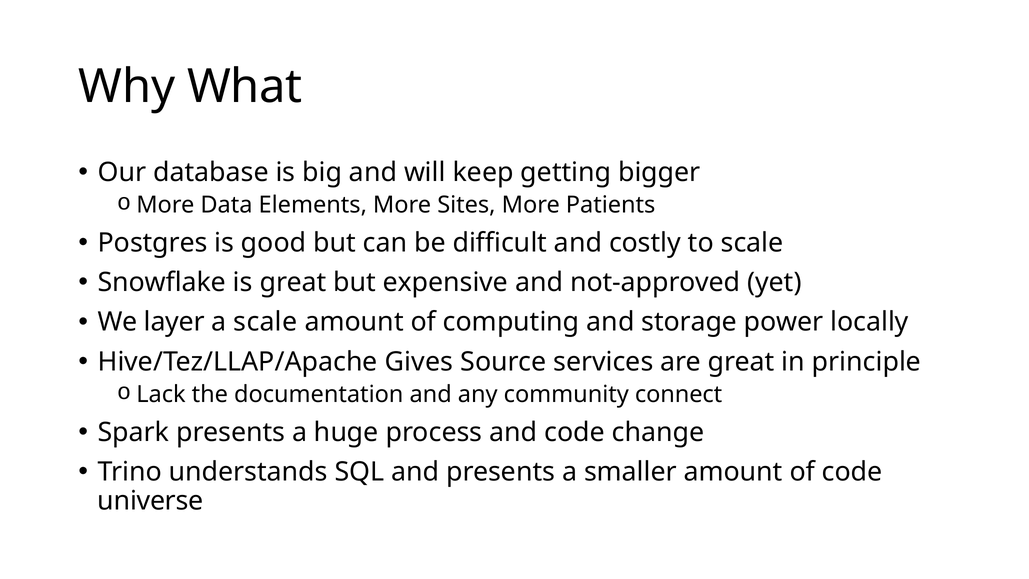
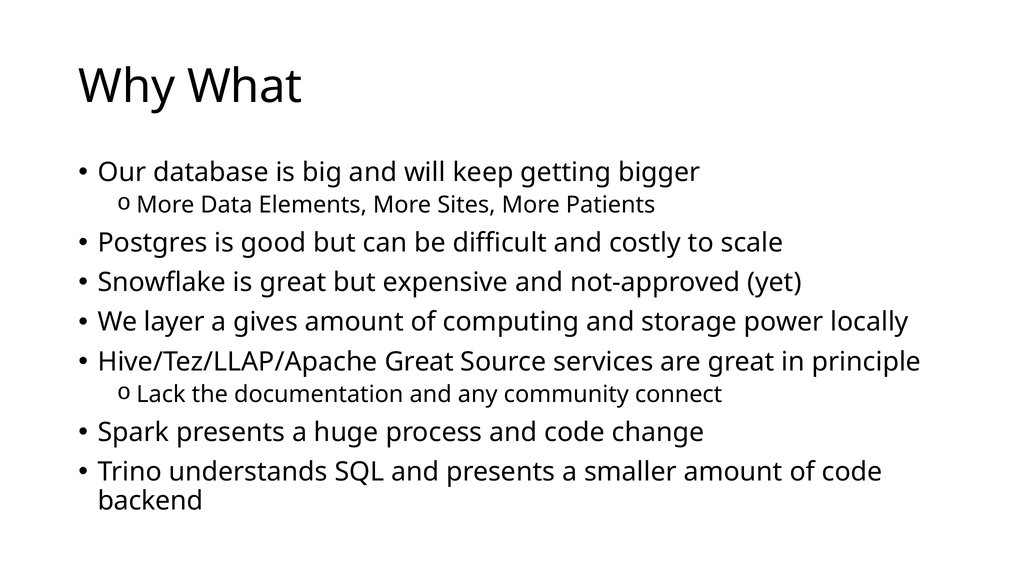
a scale: scale -> gives (266, 322)
Hive/Tez/LLAP/Apache Gives: Gives -> Great (419, 362)
universe: universe -> backend (150, 501)
